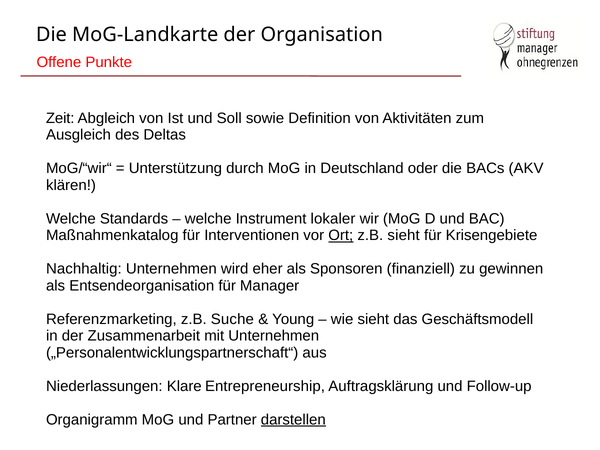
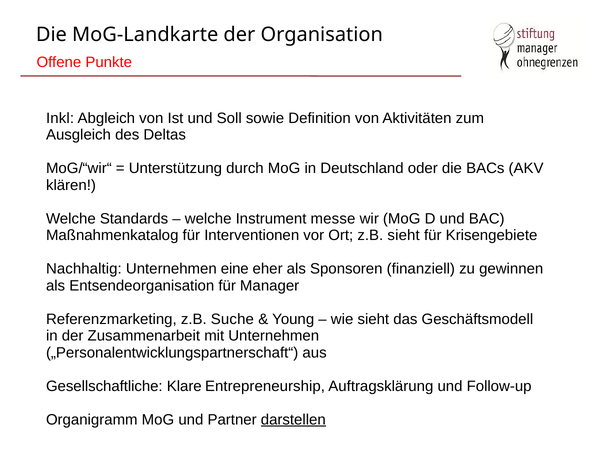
Zeit: Zeit -> Inkl (60, 118)
lokaler: lokaler -> messe (333, 219)
Ort underline: present -> none (341, 235)
wird: wird -> eine (235, 269)
Niederlassungen: Niederlassungen -> Gesellschaftliche (104, 386)
